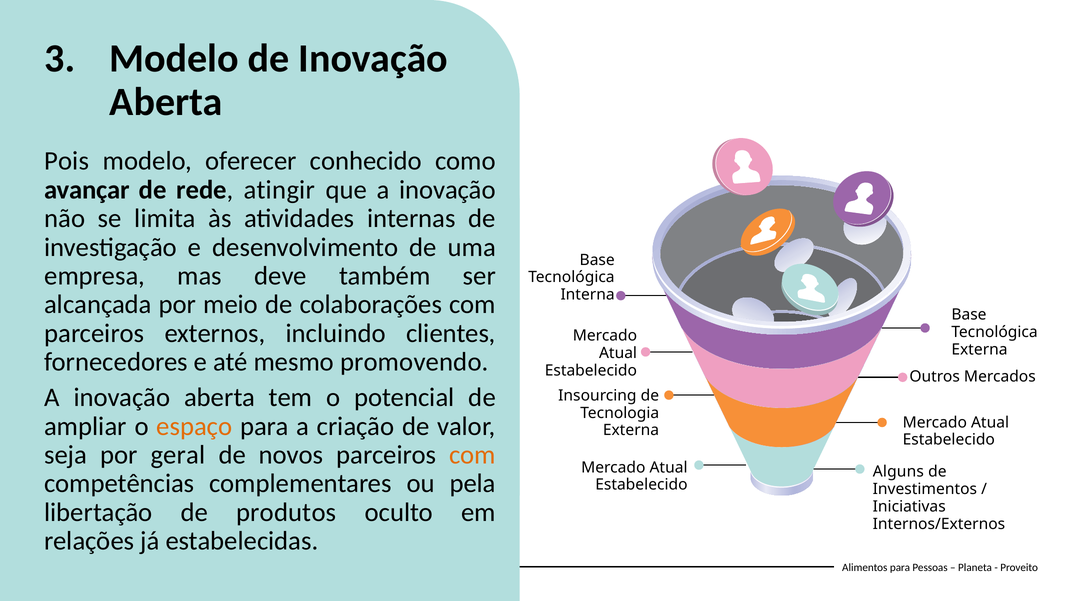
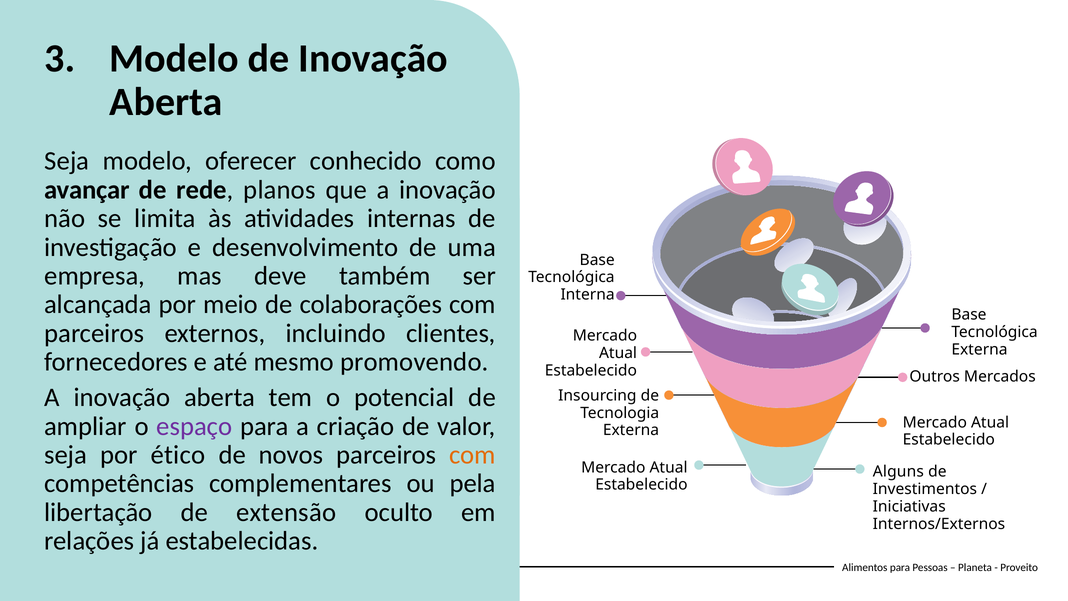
Pois: Pois -> Seja (67, 161)
atingir: atingir -> planos (279, 190)
espaço colour: orange -> purple (194, 426)
geral: geral -> ético (178, 455)
produtos: produtos -> extensão (286, 512)
